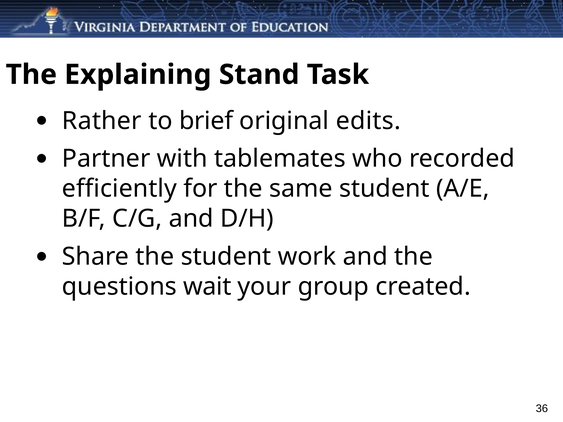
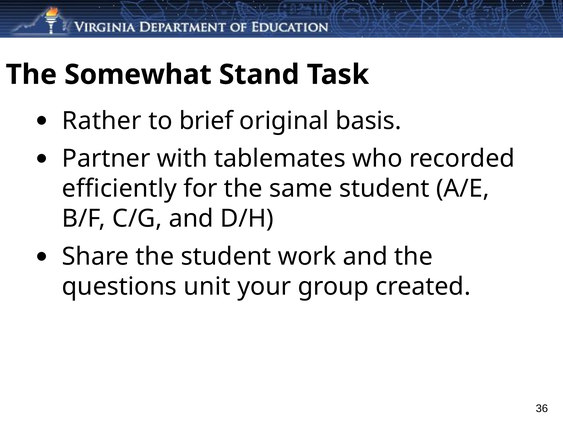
Explaining: Explaining -> Somewhat (138, 75)
edits: edits -> basis (369, 121)
wait: wait -> unit (207, 287)
